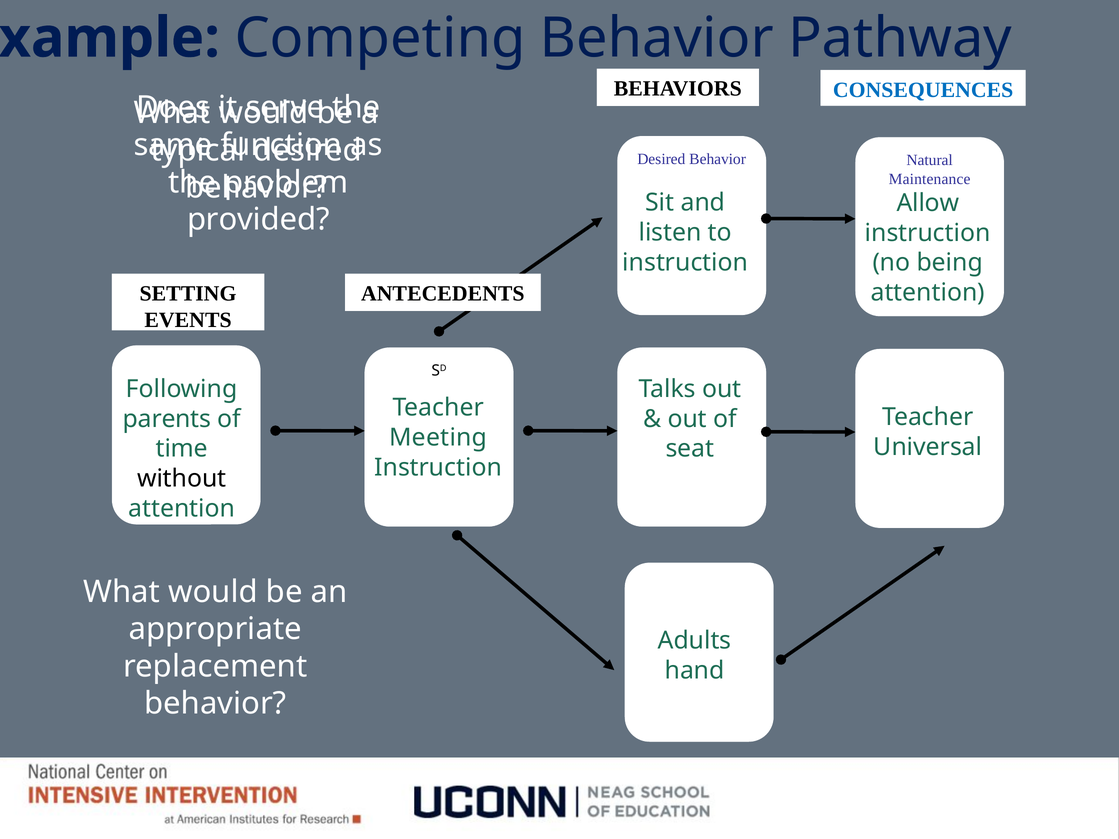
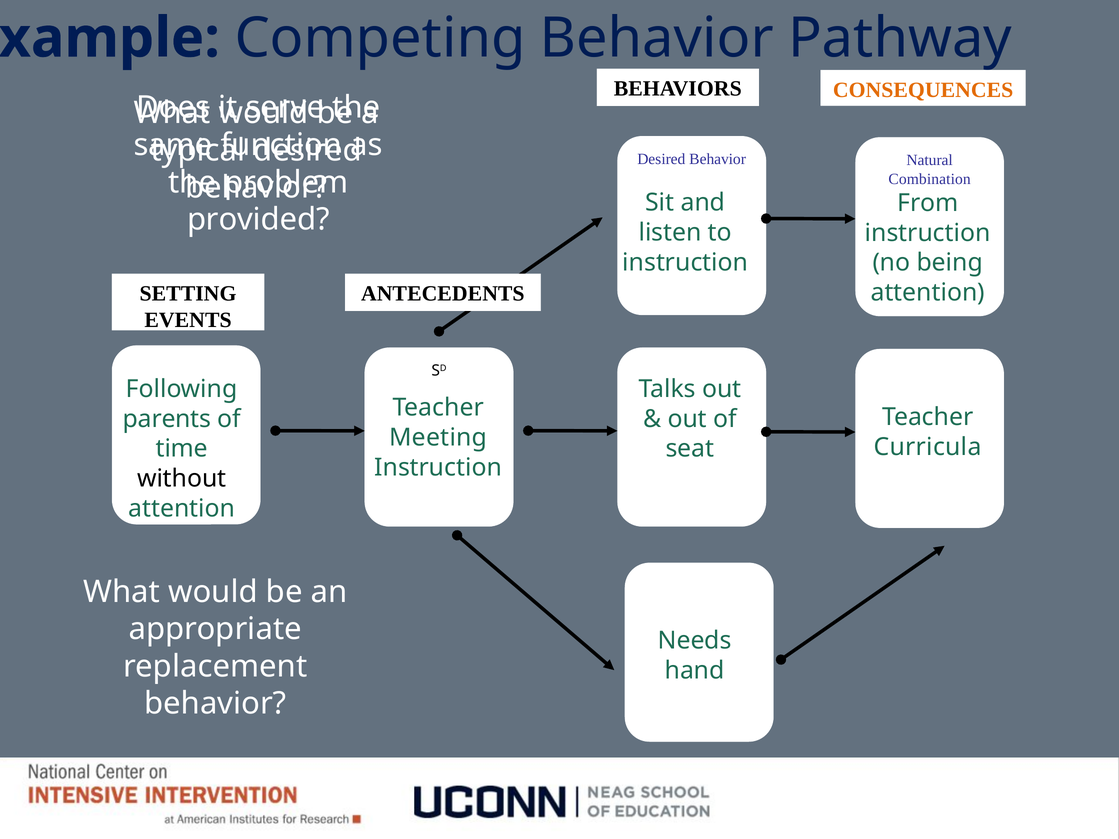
CONSEQUENCES colour: blue -> orange (923, 90)
Maintenance: Maintenance -> Combination (930, 179)
Allow: Allow -> From (928, 203)
Universal: Universal -> Curricula (928, 447)
Adults: Adults -> Needs (695, 641)
